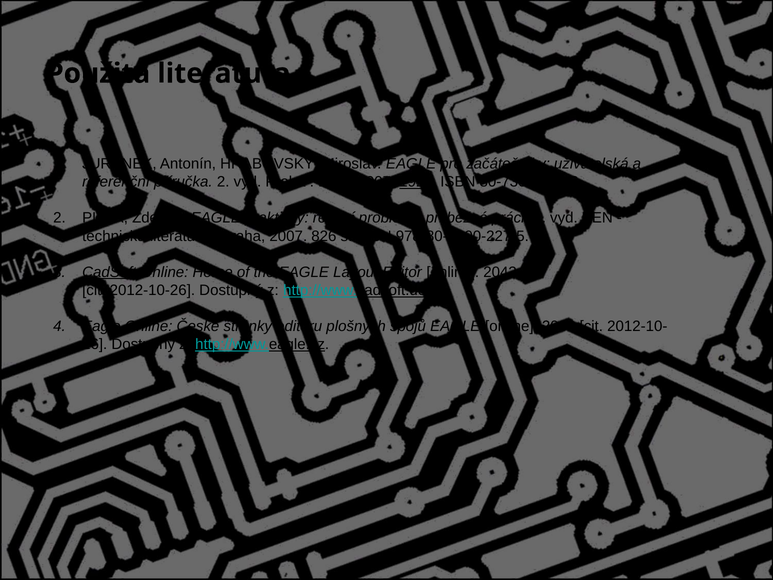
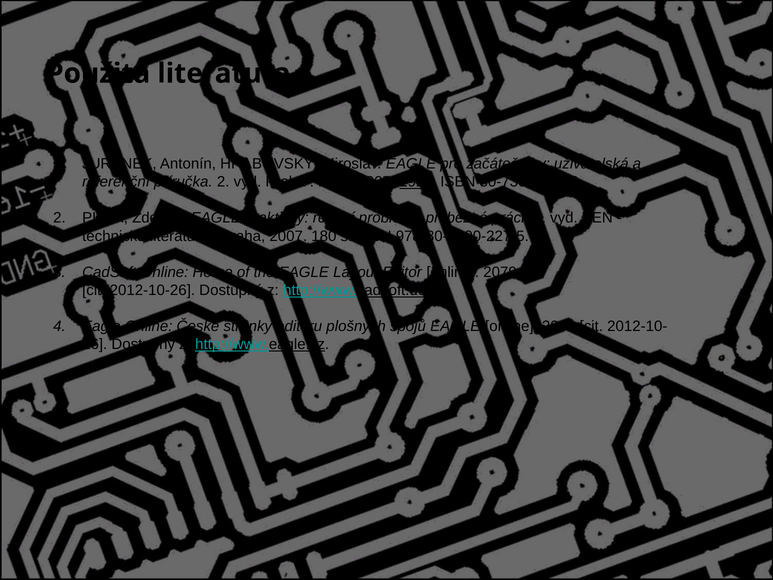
826: 826 -> 180 (324, 236)
CadSoft underline: present -> none (109, 272)
2043: 2043 -> 2079 (500, 272)
